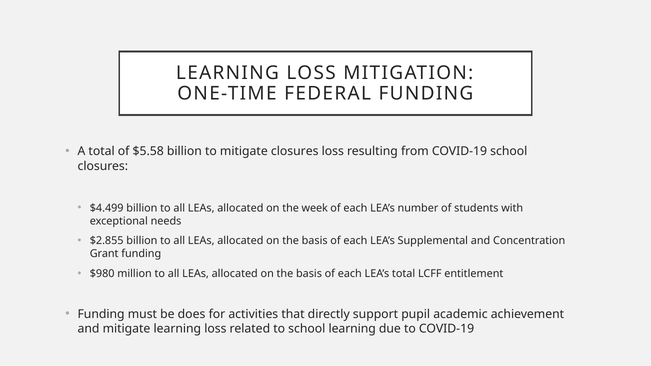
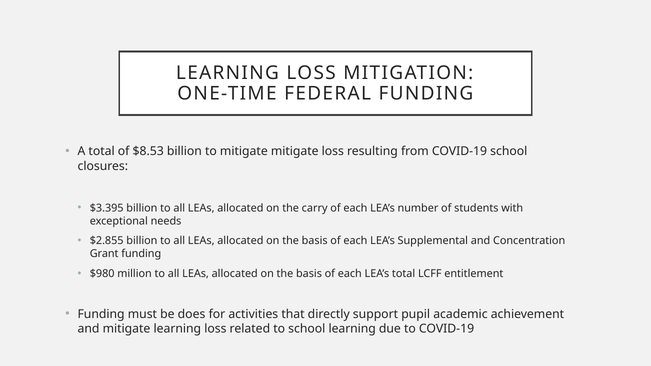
$5.58: $5.58 -> $8.53 (148, 151)
mitigate closures: closures -> mitigate (295, 151)
$4.499: $4.499 -> $3.395 (107, 208)
week: week -> carry (315, 208)
